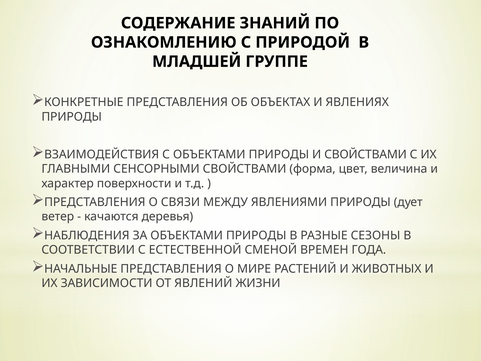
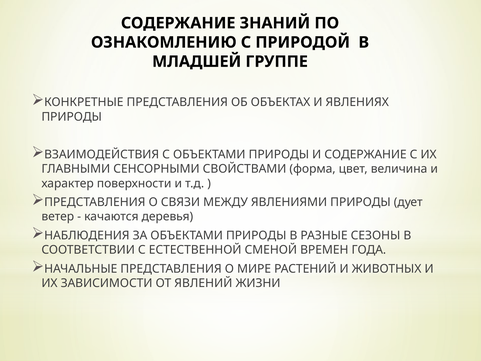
И СВОЙСТВАМИ: СВОЙСТВАМИ -> СОДЕРЖАНИЕ (365, 154)
